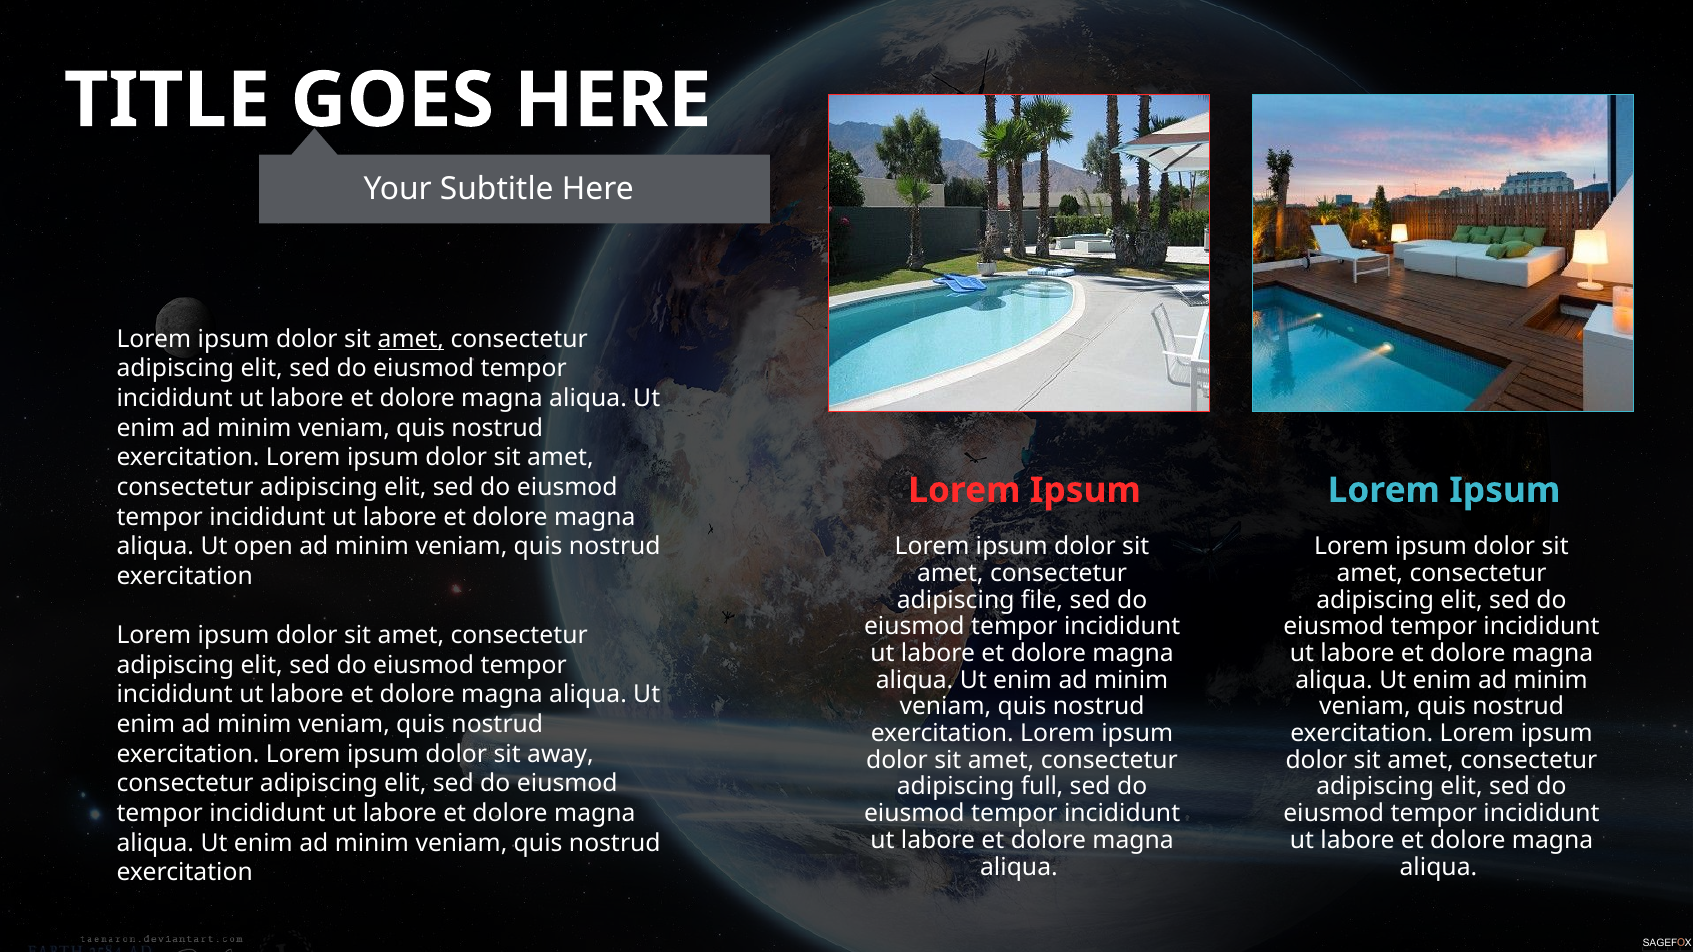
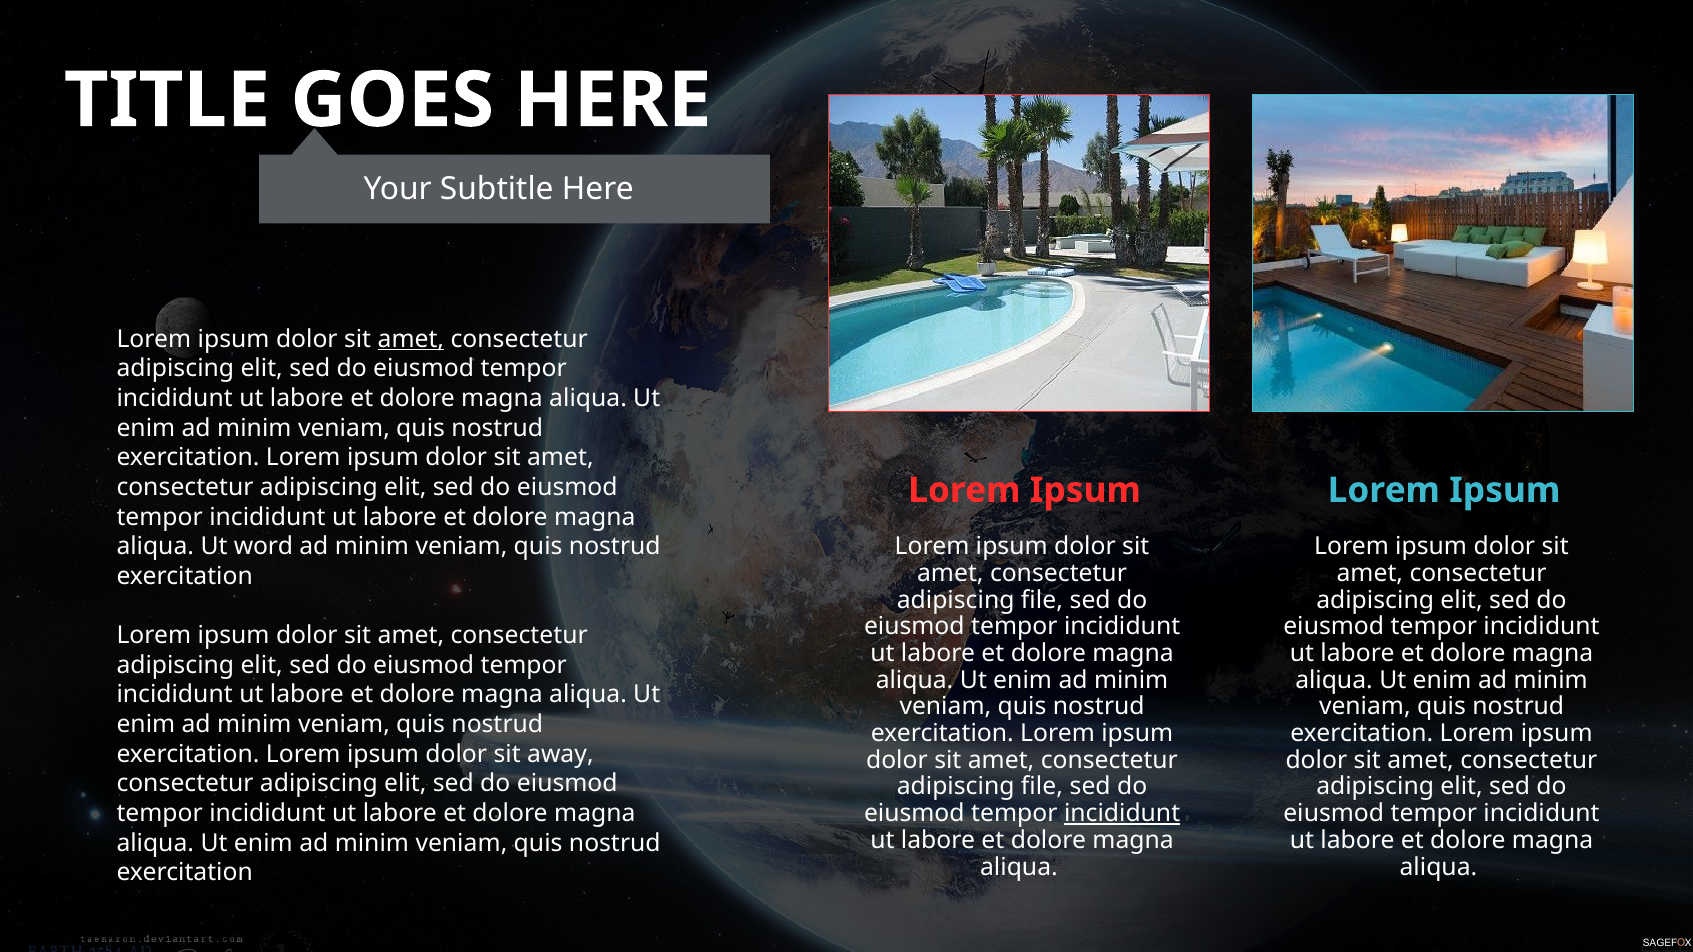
open: open -> word (263, 547)
full: full -> file (1042, 787)
incididunt underline: none -> present (1122, 814)
